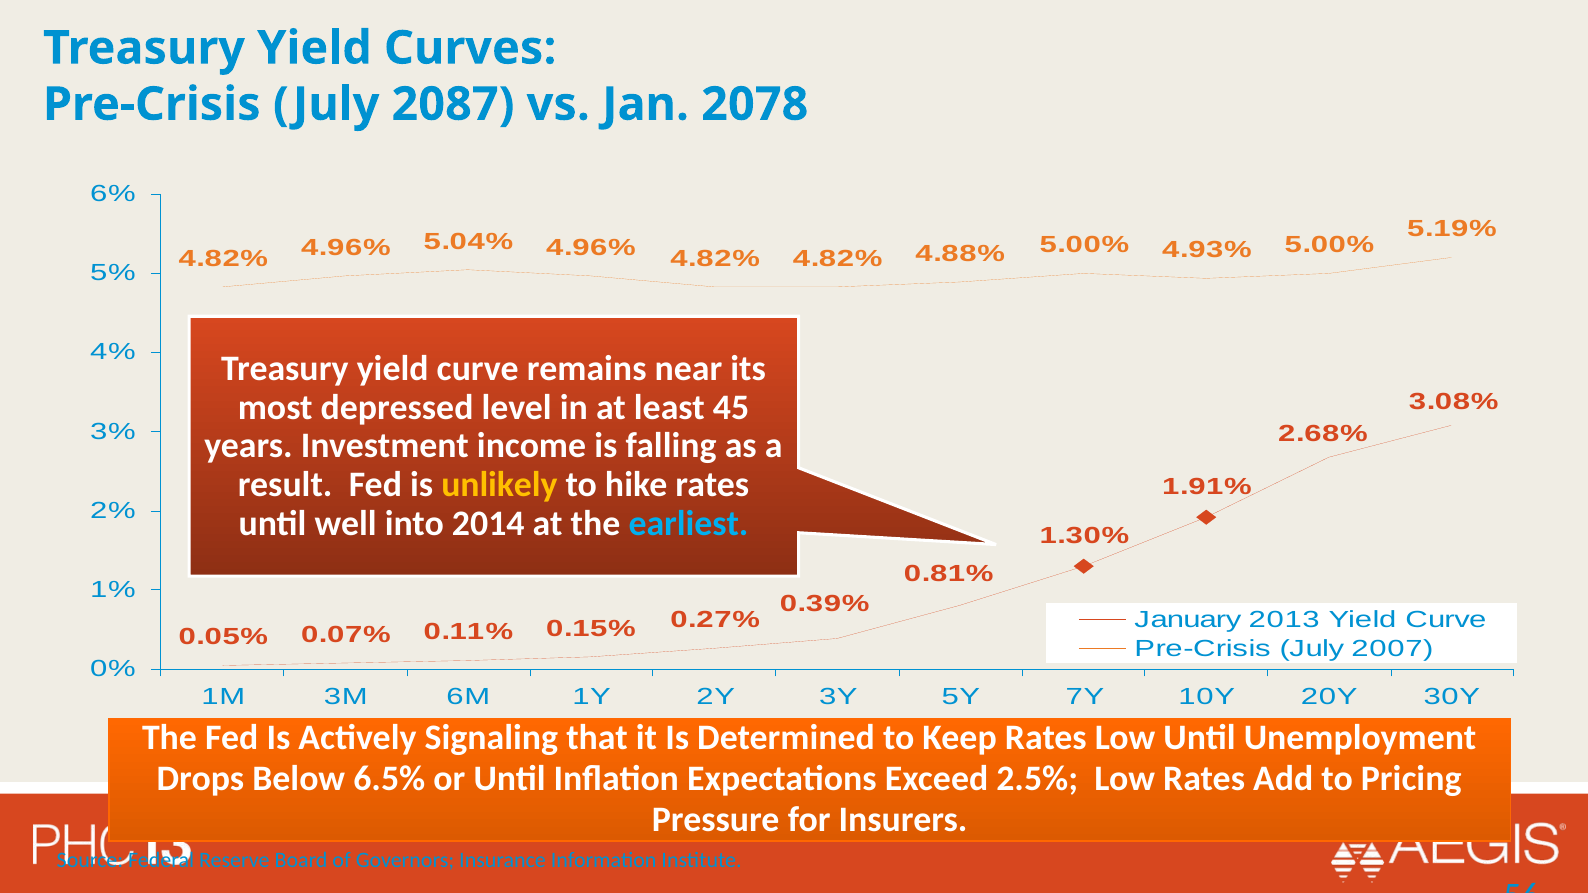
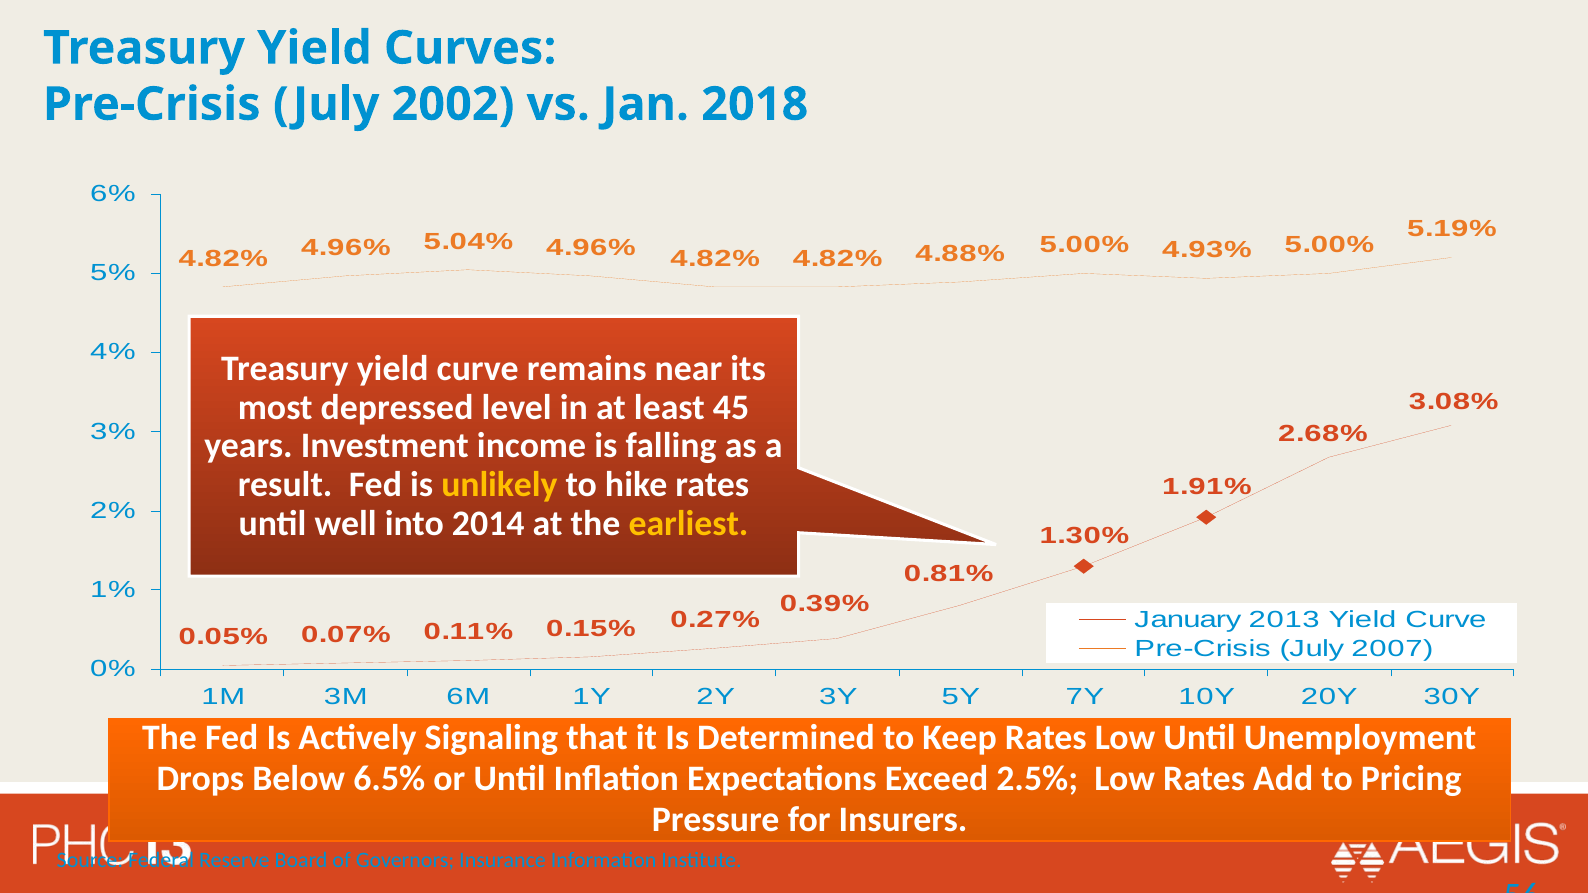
2087: 2087 -> 2002 (453, 104)
2078: 2078 -> 2018 (755, 104)
earliest colour: light blue -> yellow (689, 523)
